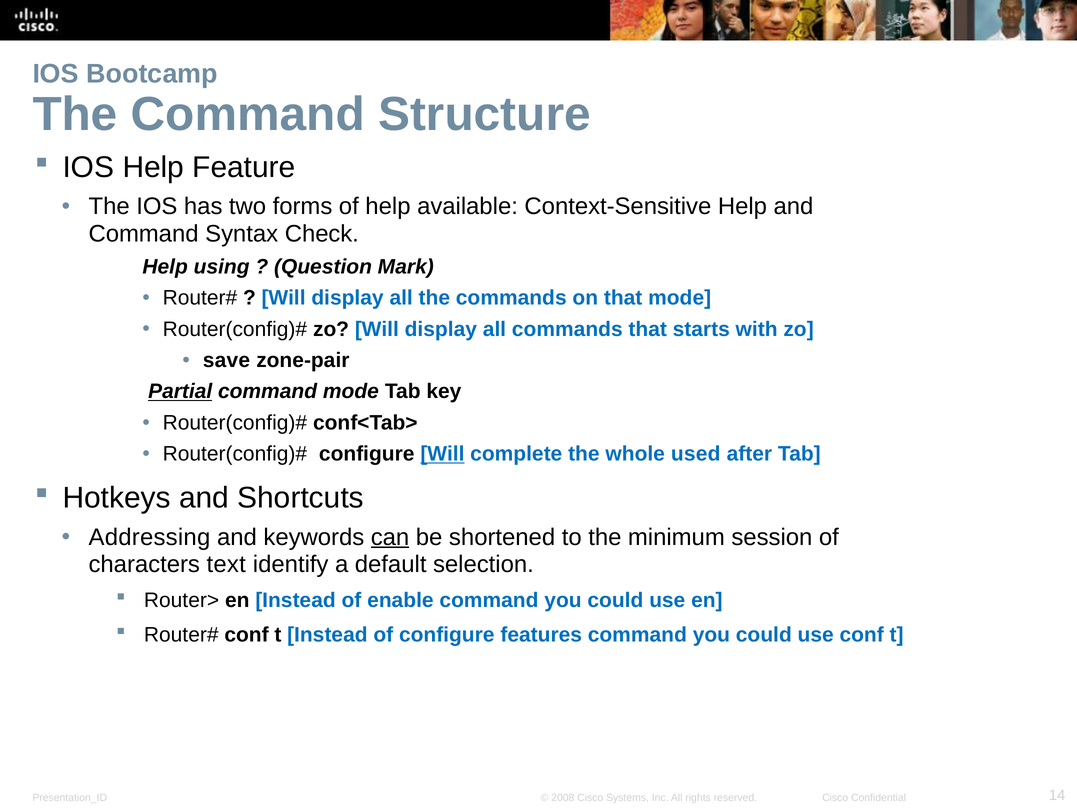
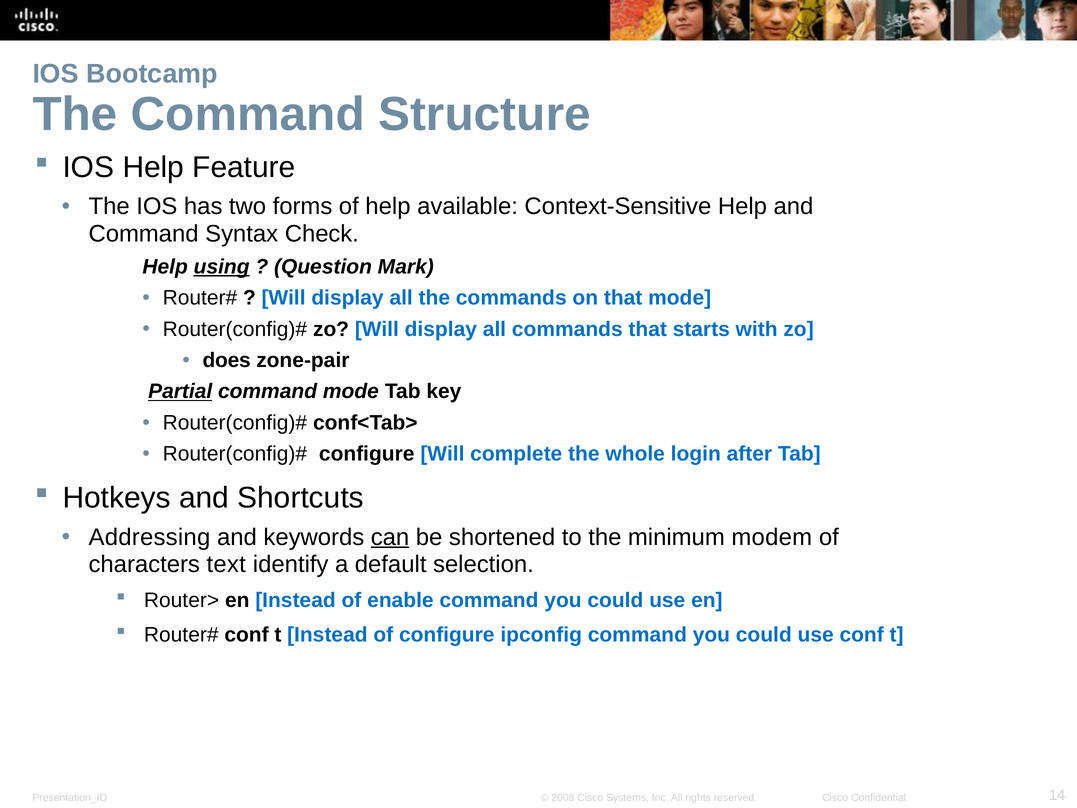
using underline: none -> present (222, 267)
save: save -> does (227, 360)
Will underline: present -> none (442, 454)
used: used -> login (696, 454)
session: session -> modem (772, 537)
features: features -> ipconfig (541, 635)
